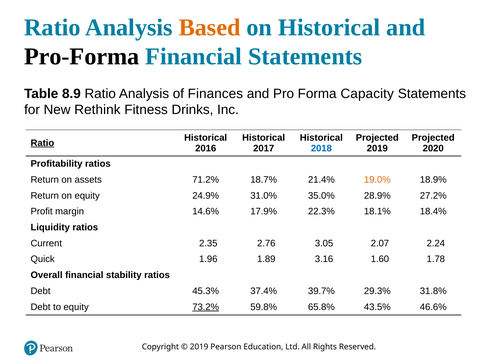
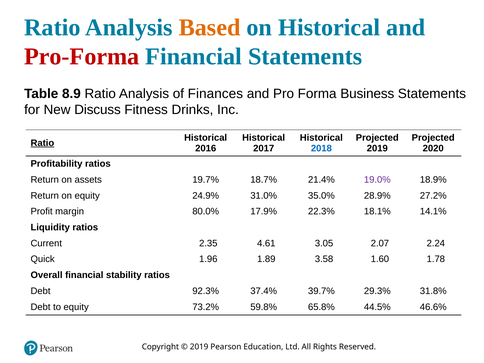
Pro-Forma colour: black -> red (82, 57)
Capacity: Capacity -> Business (367, 94)
Rethink: Rethink -> Discuss (98, 110)
71.2%: 71.2% -> 19.7% (206, 180)
19.0% colour: orange -> purple (377, 180)
14.6%: 14.6% -> 80.0% (206, 211)
18.4%: 18.4% -> 14.1% (433, 211)
2.76: 2.76 -> 4.61 (266, 243)
3.16: 3.16 -> 3.58 (324, 259)
45.3%: 45.3% -> 92.3% (206, 291)
73.2% underline: present -> none (206, 307)
43.5%: 43.5% -> 44.5% (377, 307)
